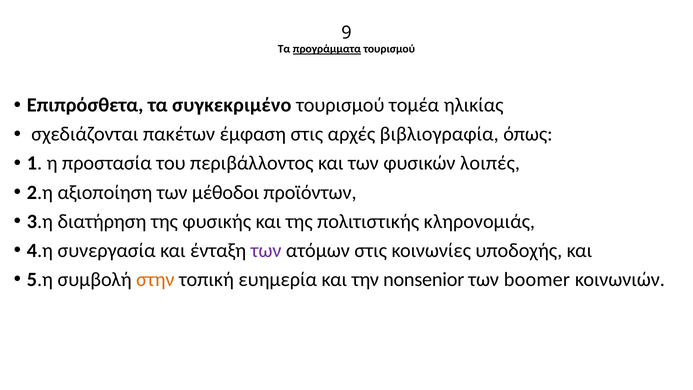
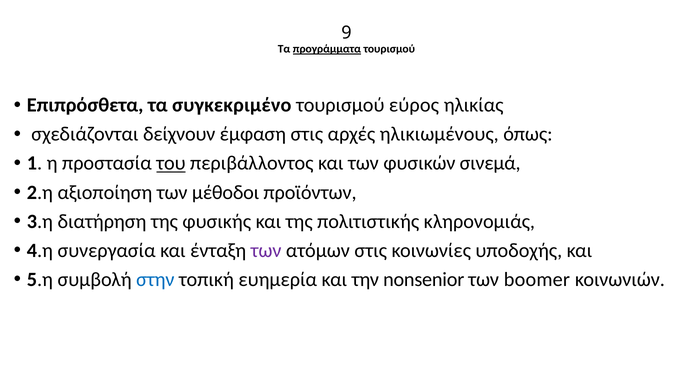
τομέα: τομέα -> εύρος (414, 105)
πακέτων: πακέτων -> δείχνουν (179, 134)
βιβλιογραφία: βιβλιογραφία -> ηλικιωμένους (439, 134)
του underline: none -> present (171, 163)
λοιπές: λοιπές -> σινεμά (490, 163)
στην colour: orange -> blue (155, 279)
